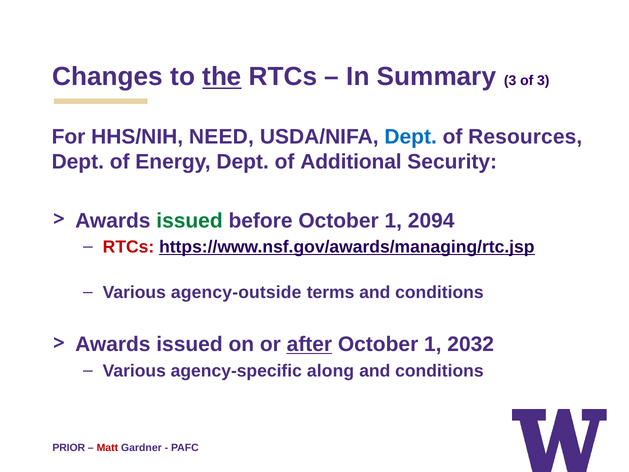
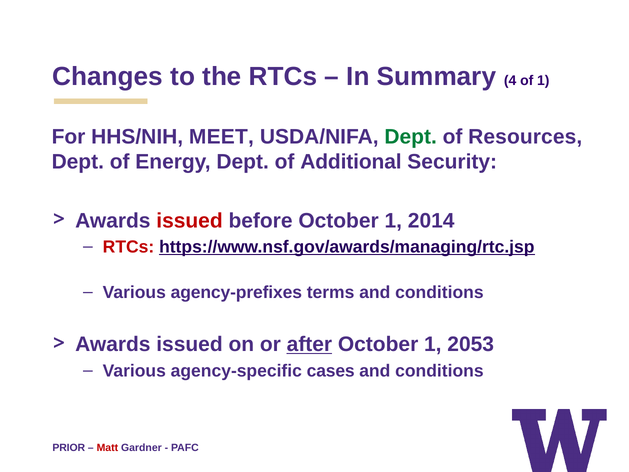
the underline: present -> none (222, 77)
Summary 3: 3 -> 4 (510, 81)
of 3: 3 -> 1 (543, 81)
NEED: NEED -> MEET (221, 137)
Dept colour: blue -> green (411, 137)
issued colour: green -> red (190, 221)
2094: 2094 -> 2014 (431, 221)
agency-outside: agency-outside -> agency-prefixes (236, 292)
2032: 2032 -> 2053 (471, 344)
along: along -> cases (331, 371)
